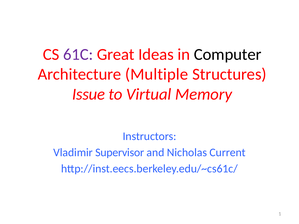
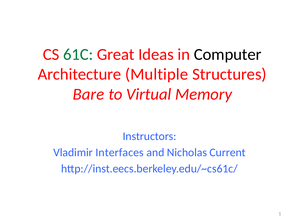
61C colour: purple -> green (78, 54)
Issue: Issue -> Bare (88, 94)
Supervisor: Supervisor -> Interfaces (120, 153)
